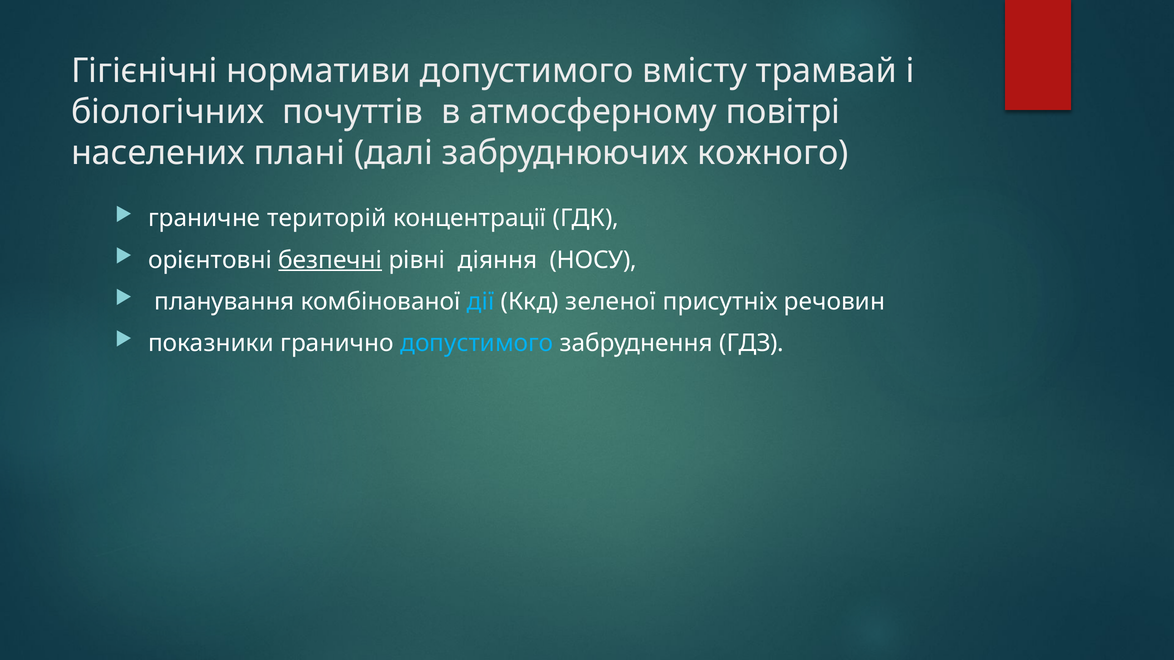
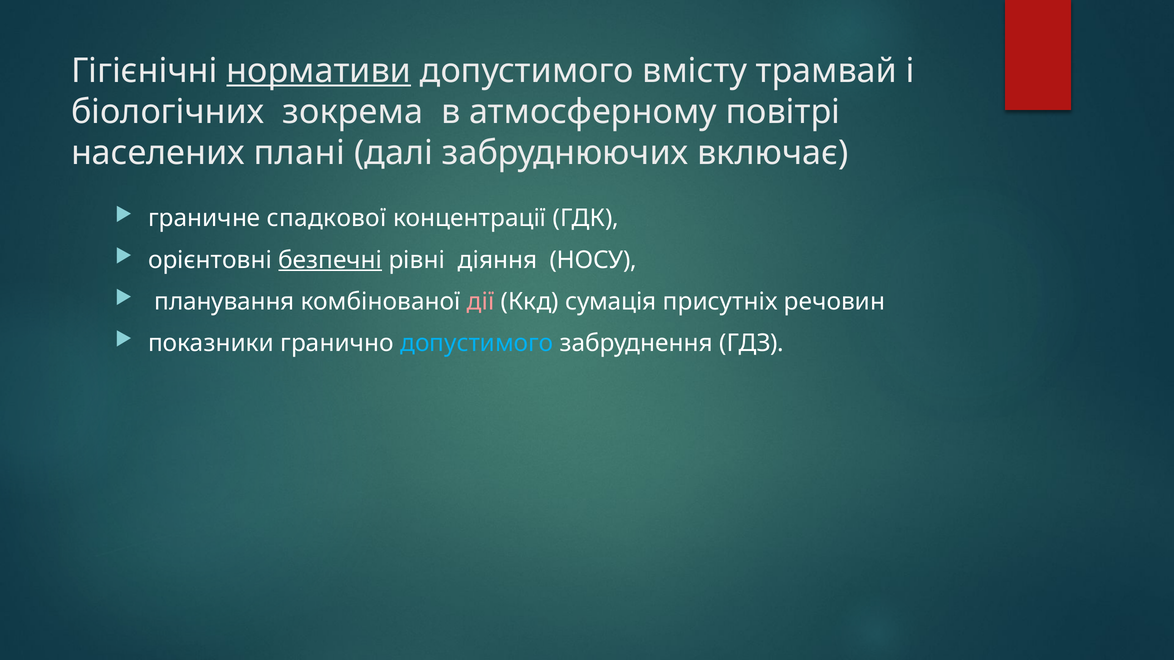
нормативи underline: none -> present (319, 71)
почуттів: почуттів -> зокрема (353, 112)
кожного: кожного -> включає (773, 153)
територій: територій -> спадкової (327, 218)
дії colour: light blue -> pink (481, 302)
зеленої: зеленої -> сумація (611, 302)
